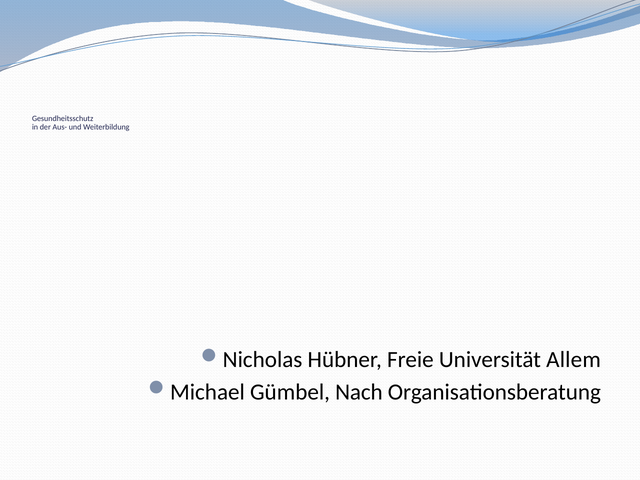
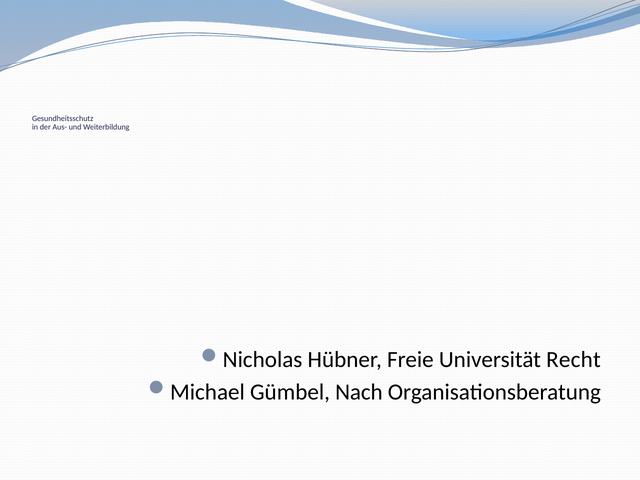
Allem: Allem -> Recht (573, 360)
